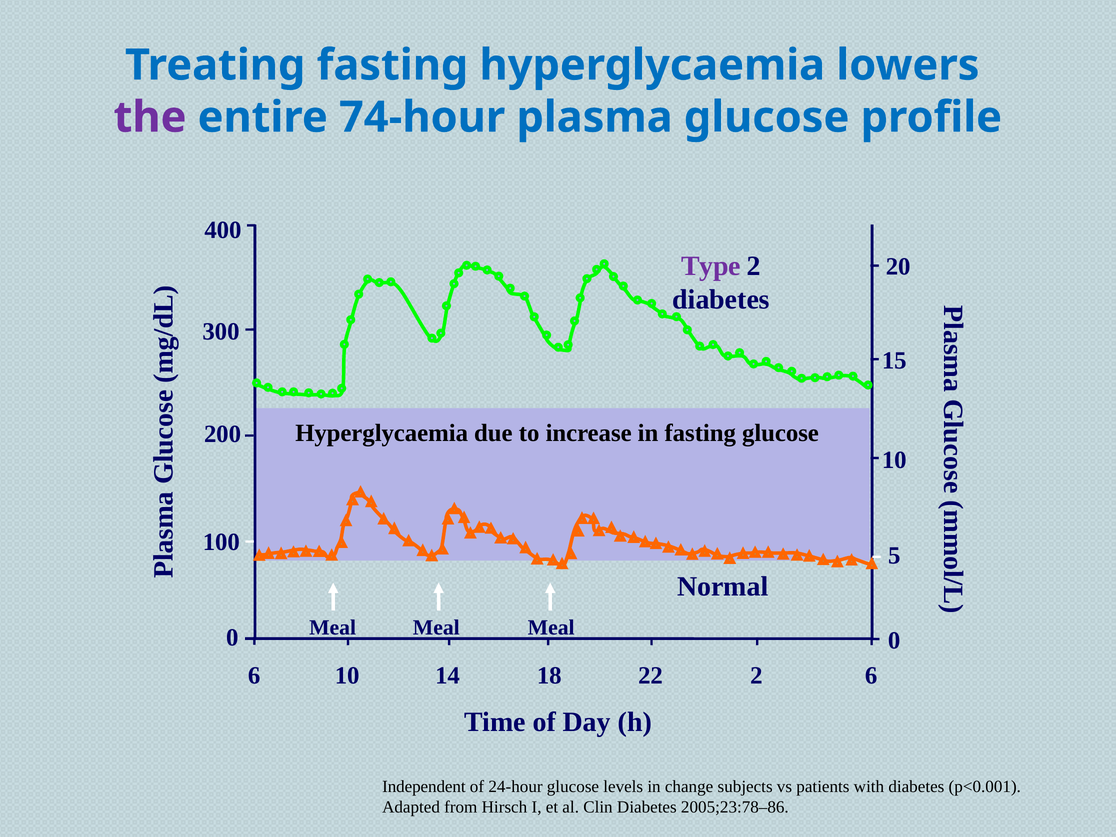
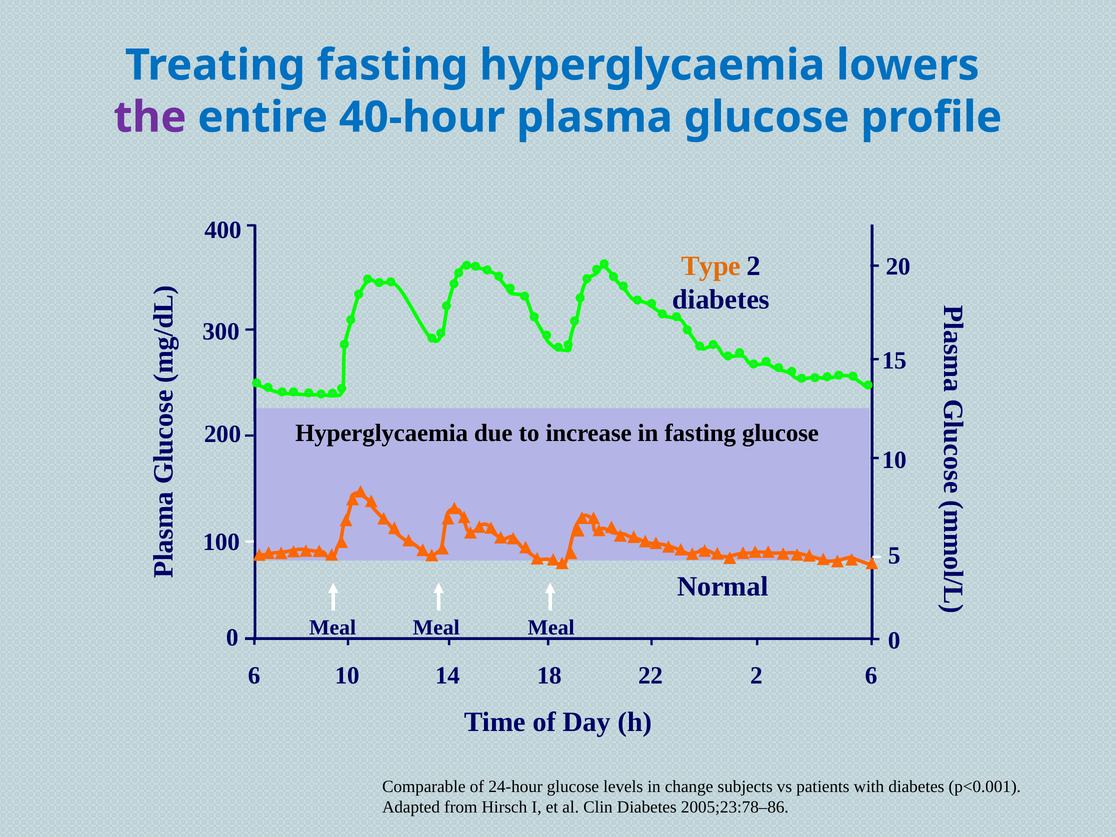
74-hour: 74-hour -> 40-hour (422, 117)
Type colour: purple -> orange (711, 266)
Independent: Independent -> Comparable (424, 786)
